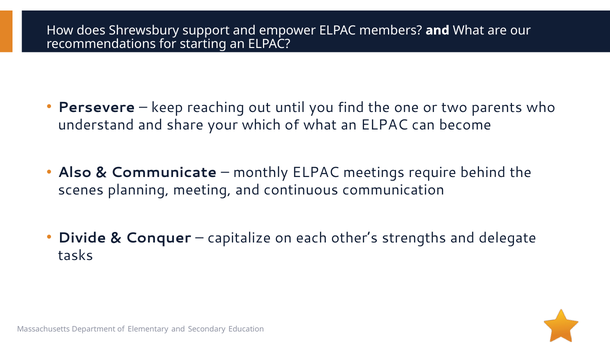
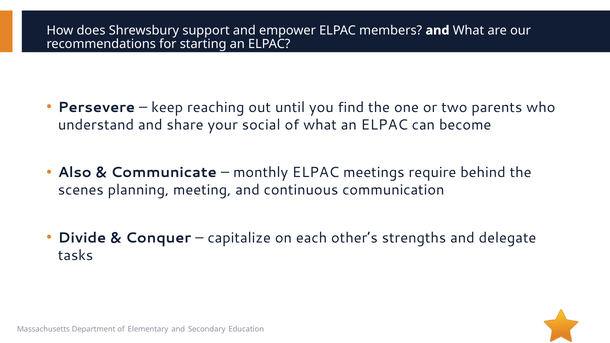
which: which -> social (261, 125)
